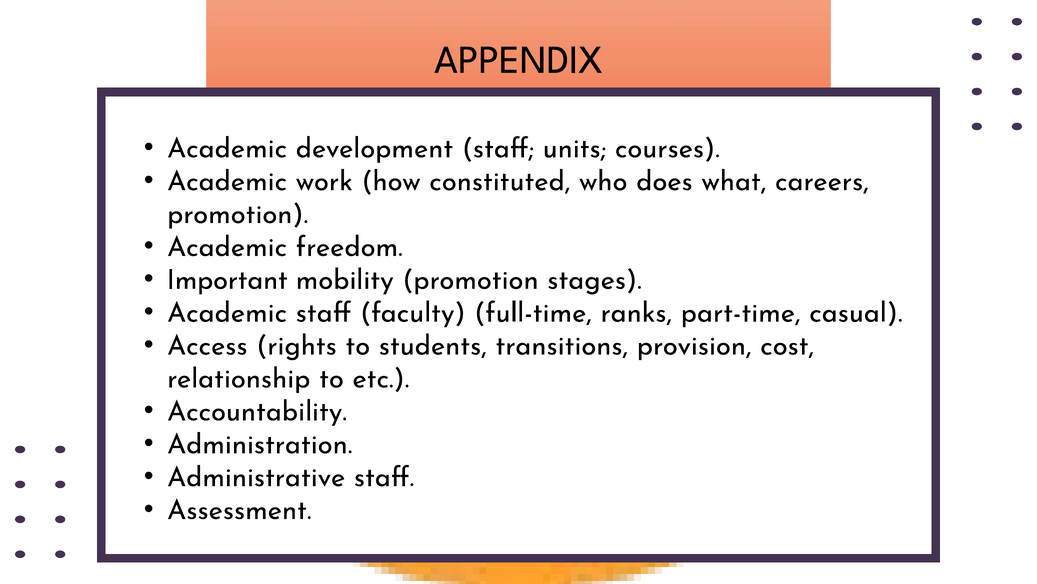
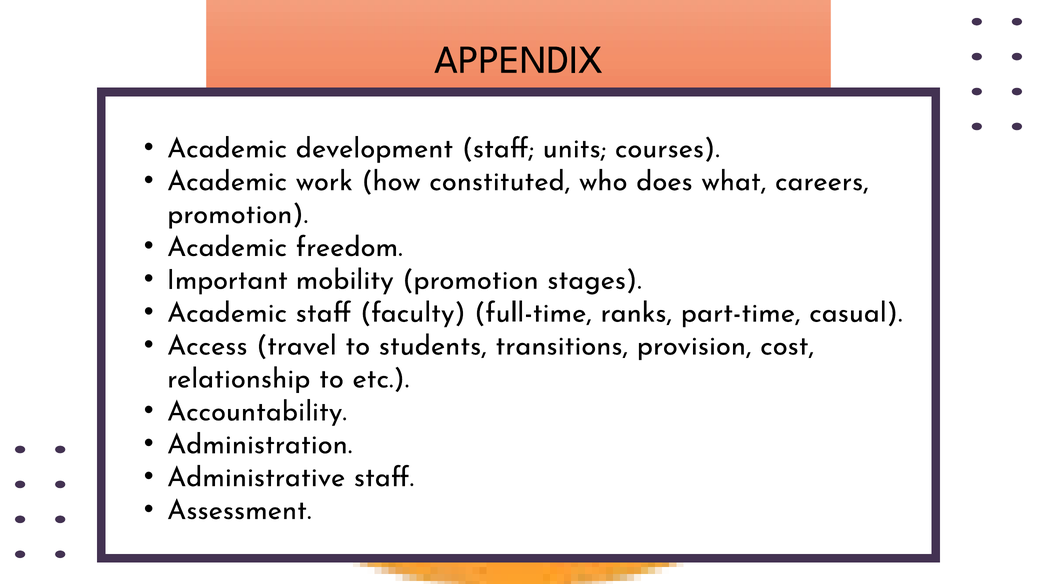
rights: rights -> travel (297, 345)
